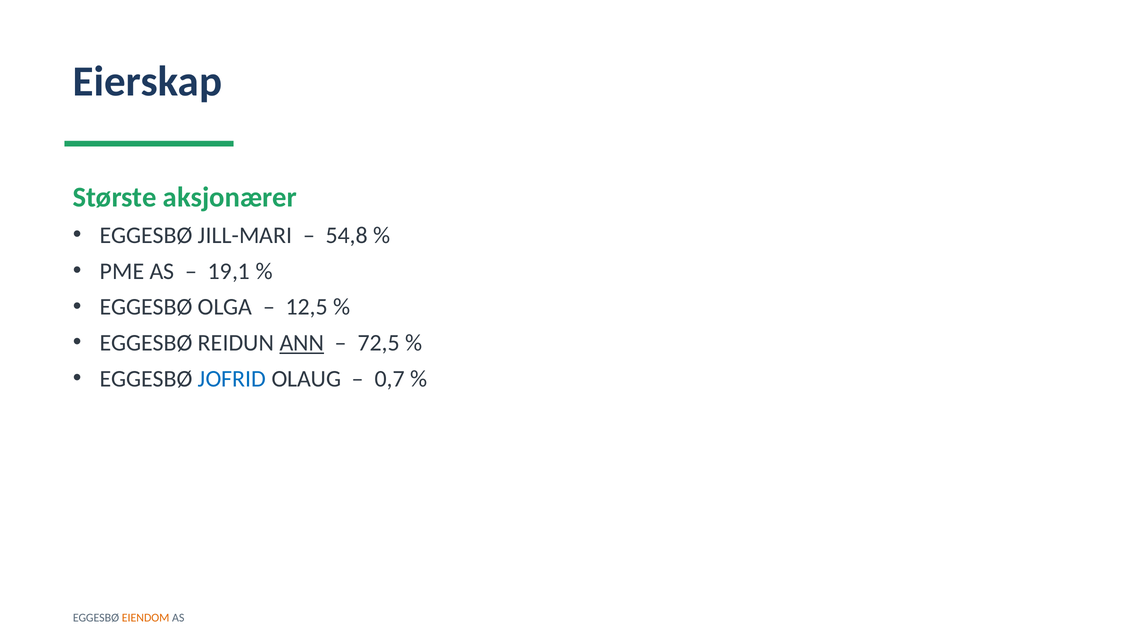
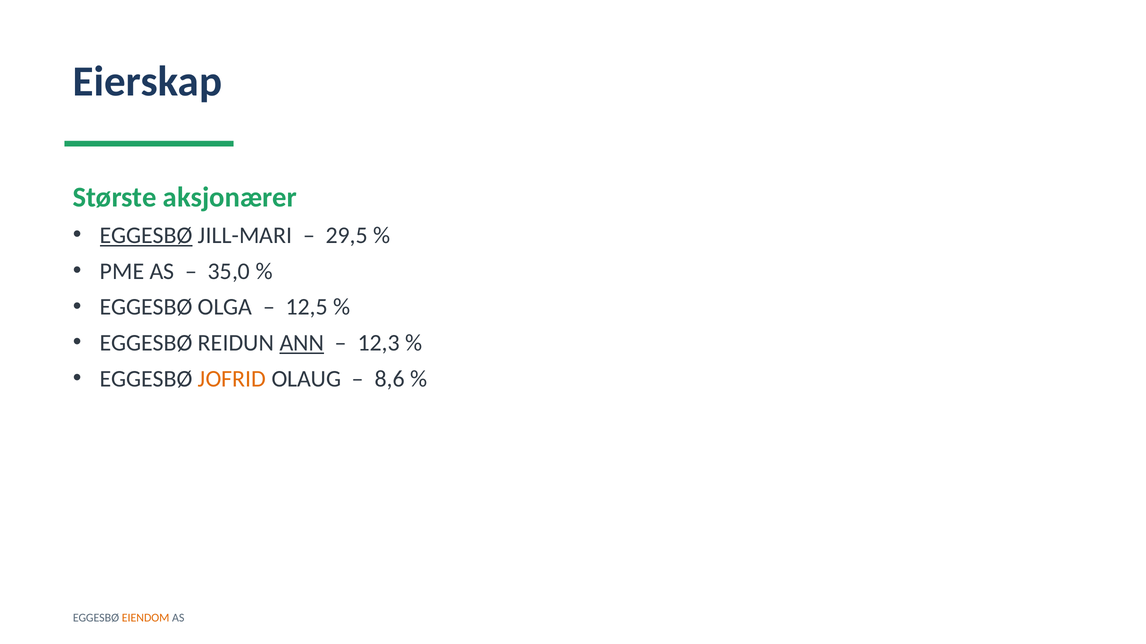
EGGESBØ underline: none -> present (146, 236)
54,8: 54,8 -> 29,5 (347, 236)
19,1: 19,1 -> 35,0 (229, 271)
72,5: 72,5 -> 12,3 (379, 343)
JOFRID colour: blue -> orange (232, 379)
0,7: 0,7 -> 8,6 (390, 379)
